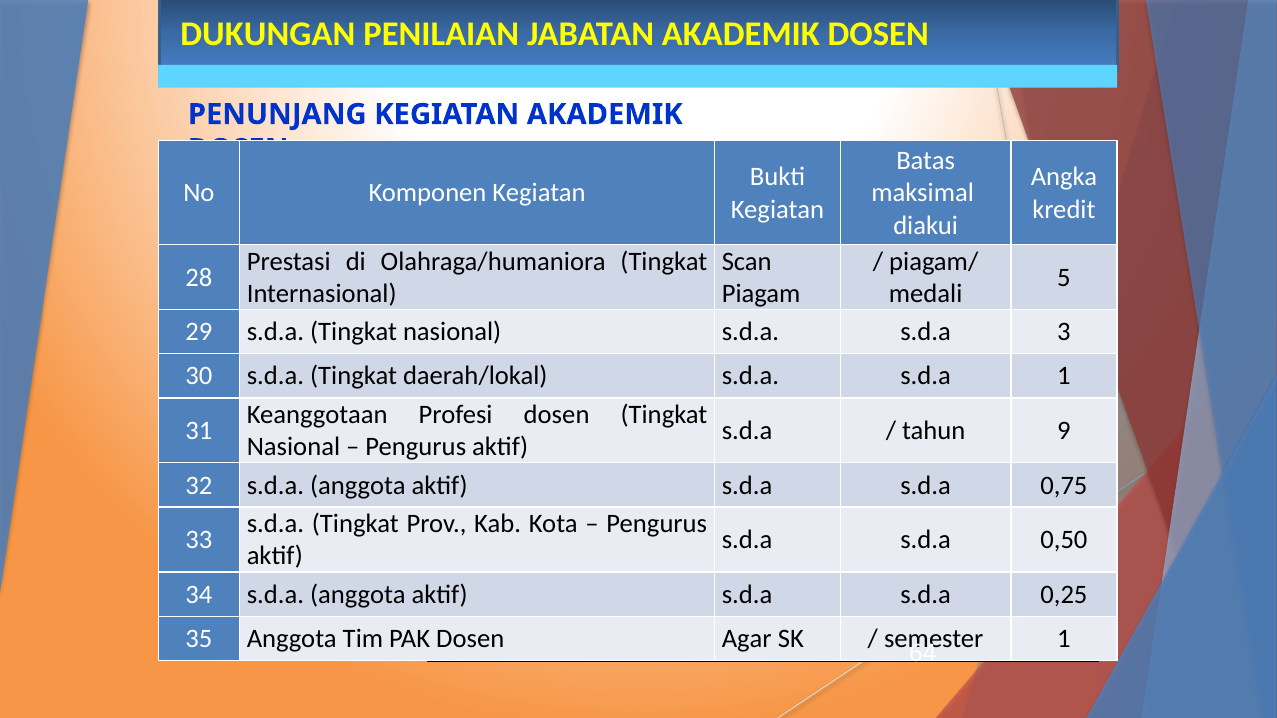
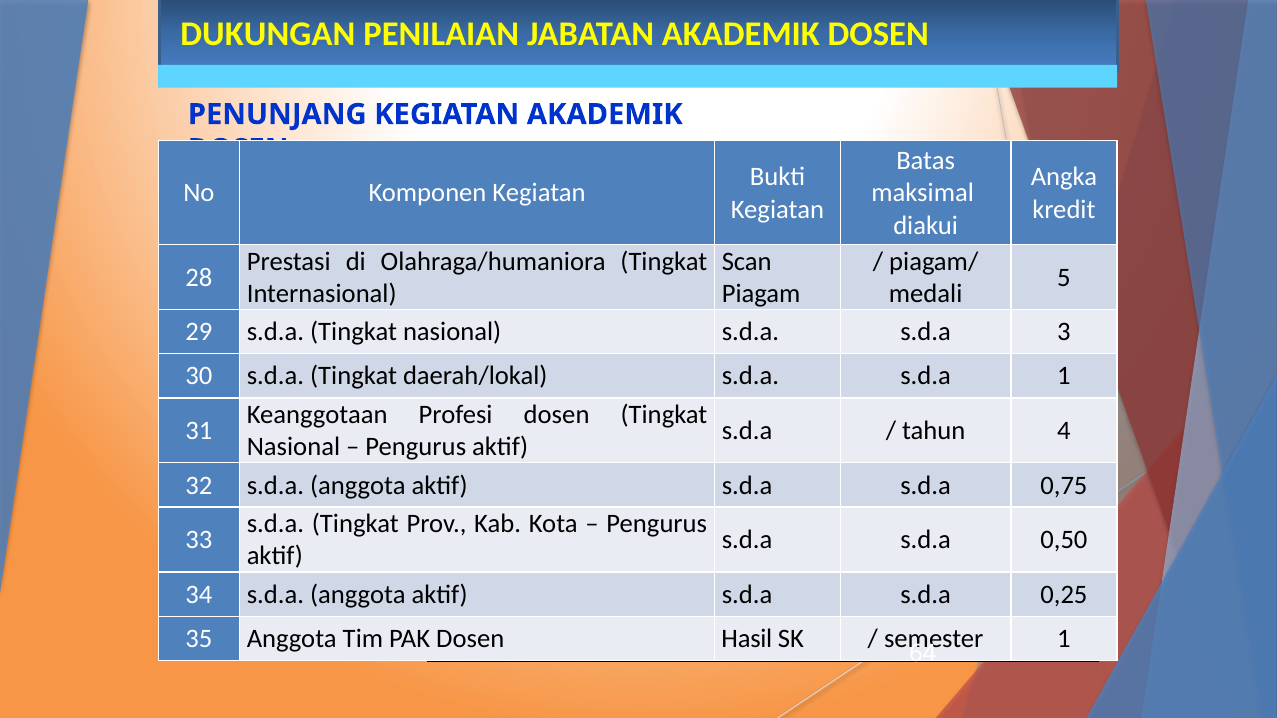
9: 9 -> 4 (1064, 431)
Agar: Agar -> Hasil (747, 639)
